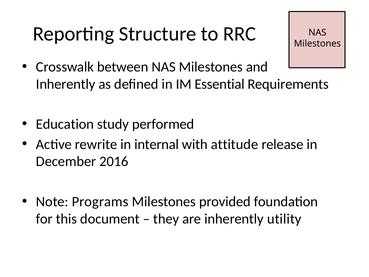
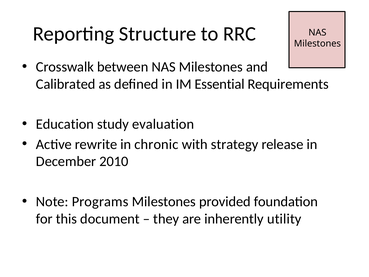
Inherently: Inherently -> Calibrated (66, 84)
performed: performed -> evaluation (163, 124)
internal: internal -> chronic (156, 144)
attitude: attitude -> strategy (235, 144)
2016: 2016 -> 2010 (114, 161)
